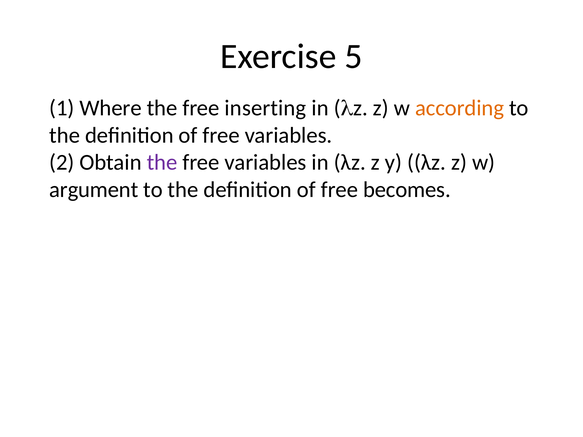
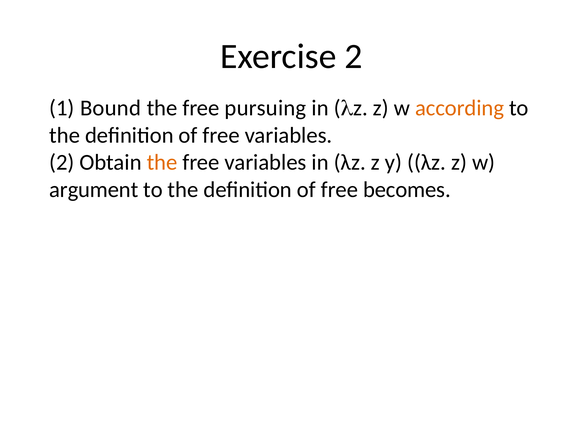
Exercise 5: 5 -> 2 (354, 56)
Where: Where -> Bound (110, 108)
inserting: inserting -> pursuing (265, 108)
the colour: purple -> orange (162, 163)
